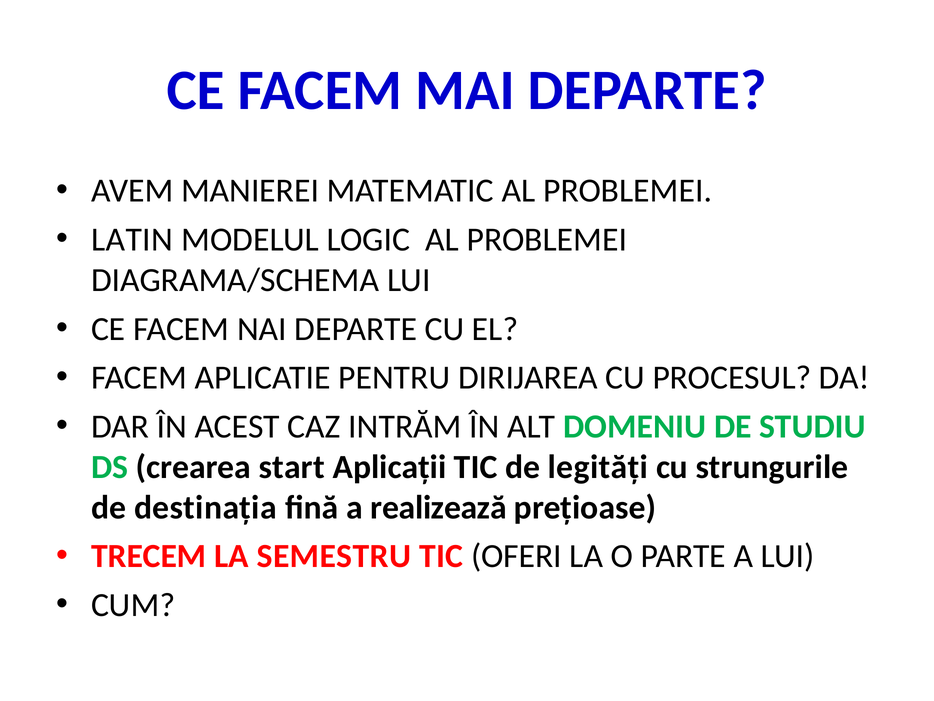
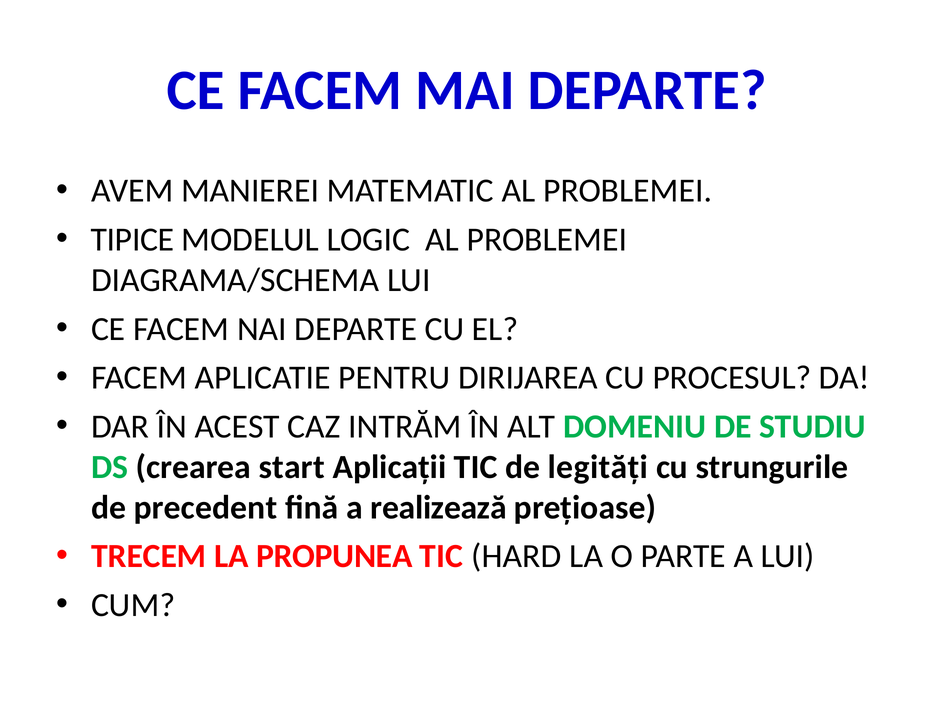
LATIN: LATIN -> TIPICE (132, 239)
destinația: destinația -> precedent (205, 507)
SEMESTRU: SEMESTRU -> PROPUNEA (334, 556)
OFERI: OFERI -> HARD (516, 556)
